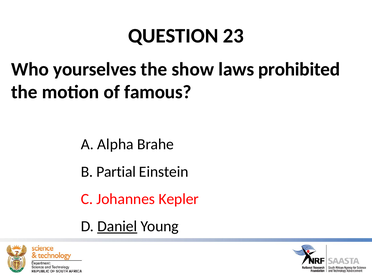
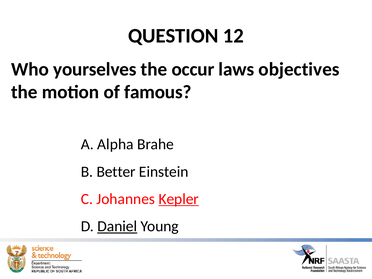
23: 23 -> 12 (233, 36)
show: show -> occur (193, 69)
prohibited: prohibited -> objectives (299, 69)
Partial: Partial -> Better (116, 172)
Kepler underline: none -> present (179, 199)
